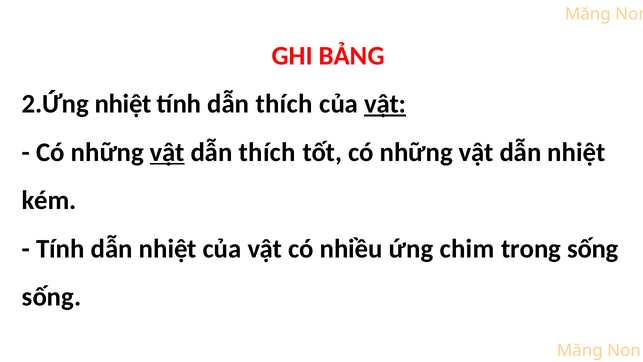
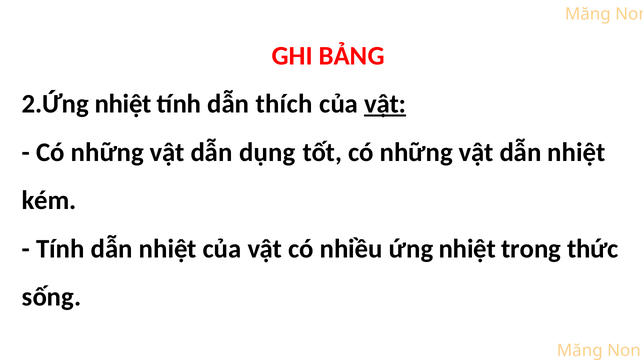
vật underline: present -> none (167, 152)
thích: thích -> dụng (267, 152)
ứng chim: chim -> nhiệt (467, 249)
trong sống: sống -> thức (593, 249)
